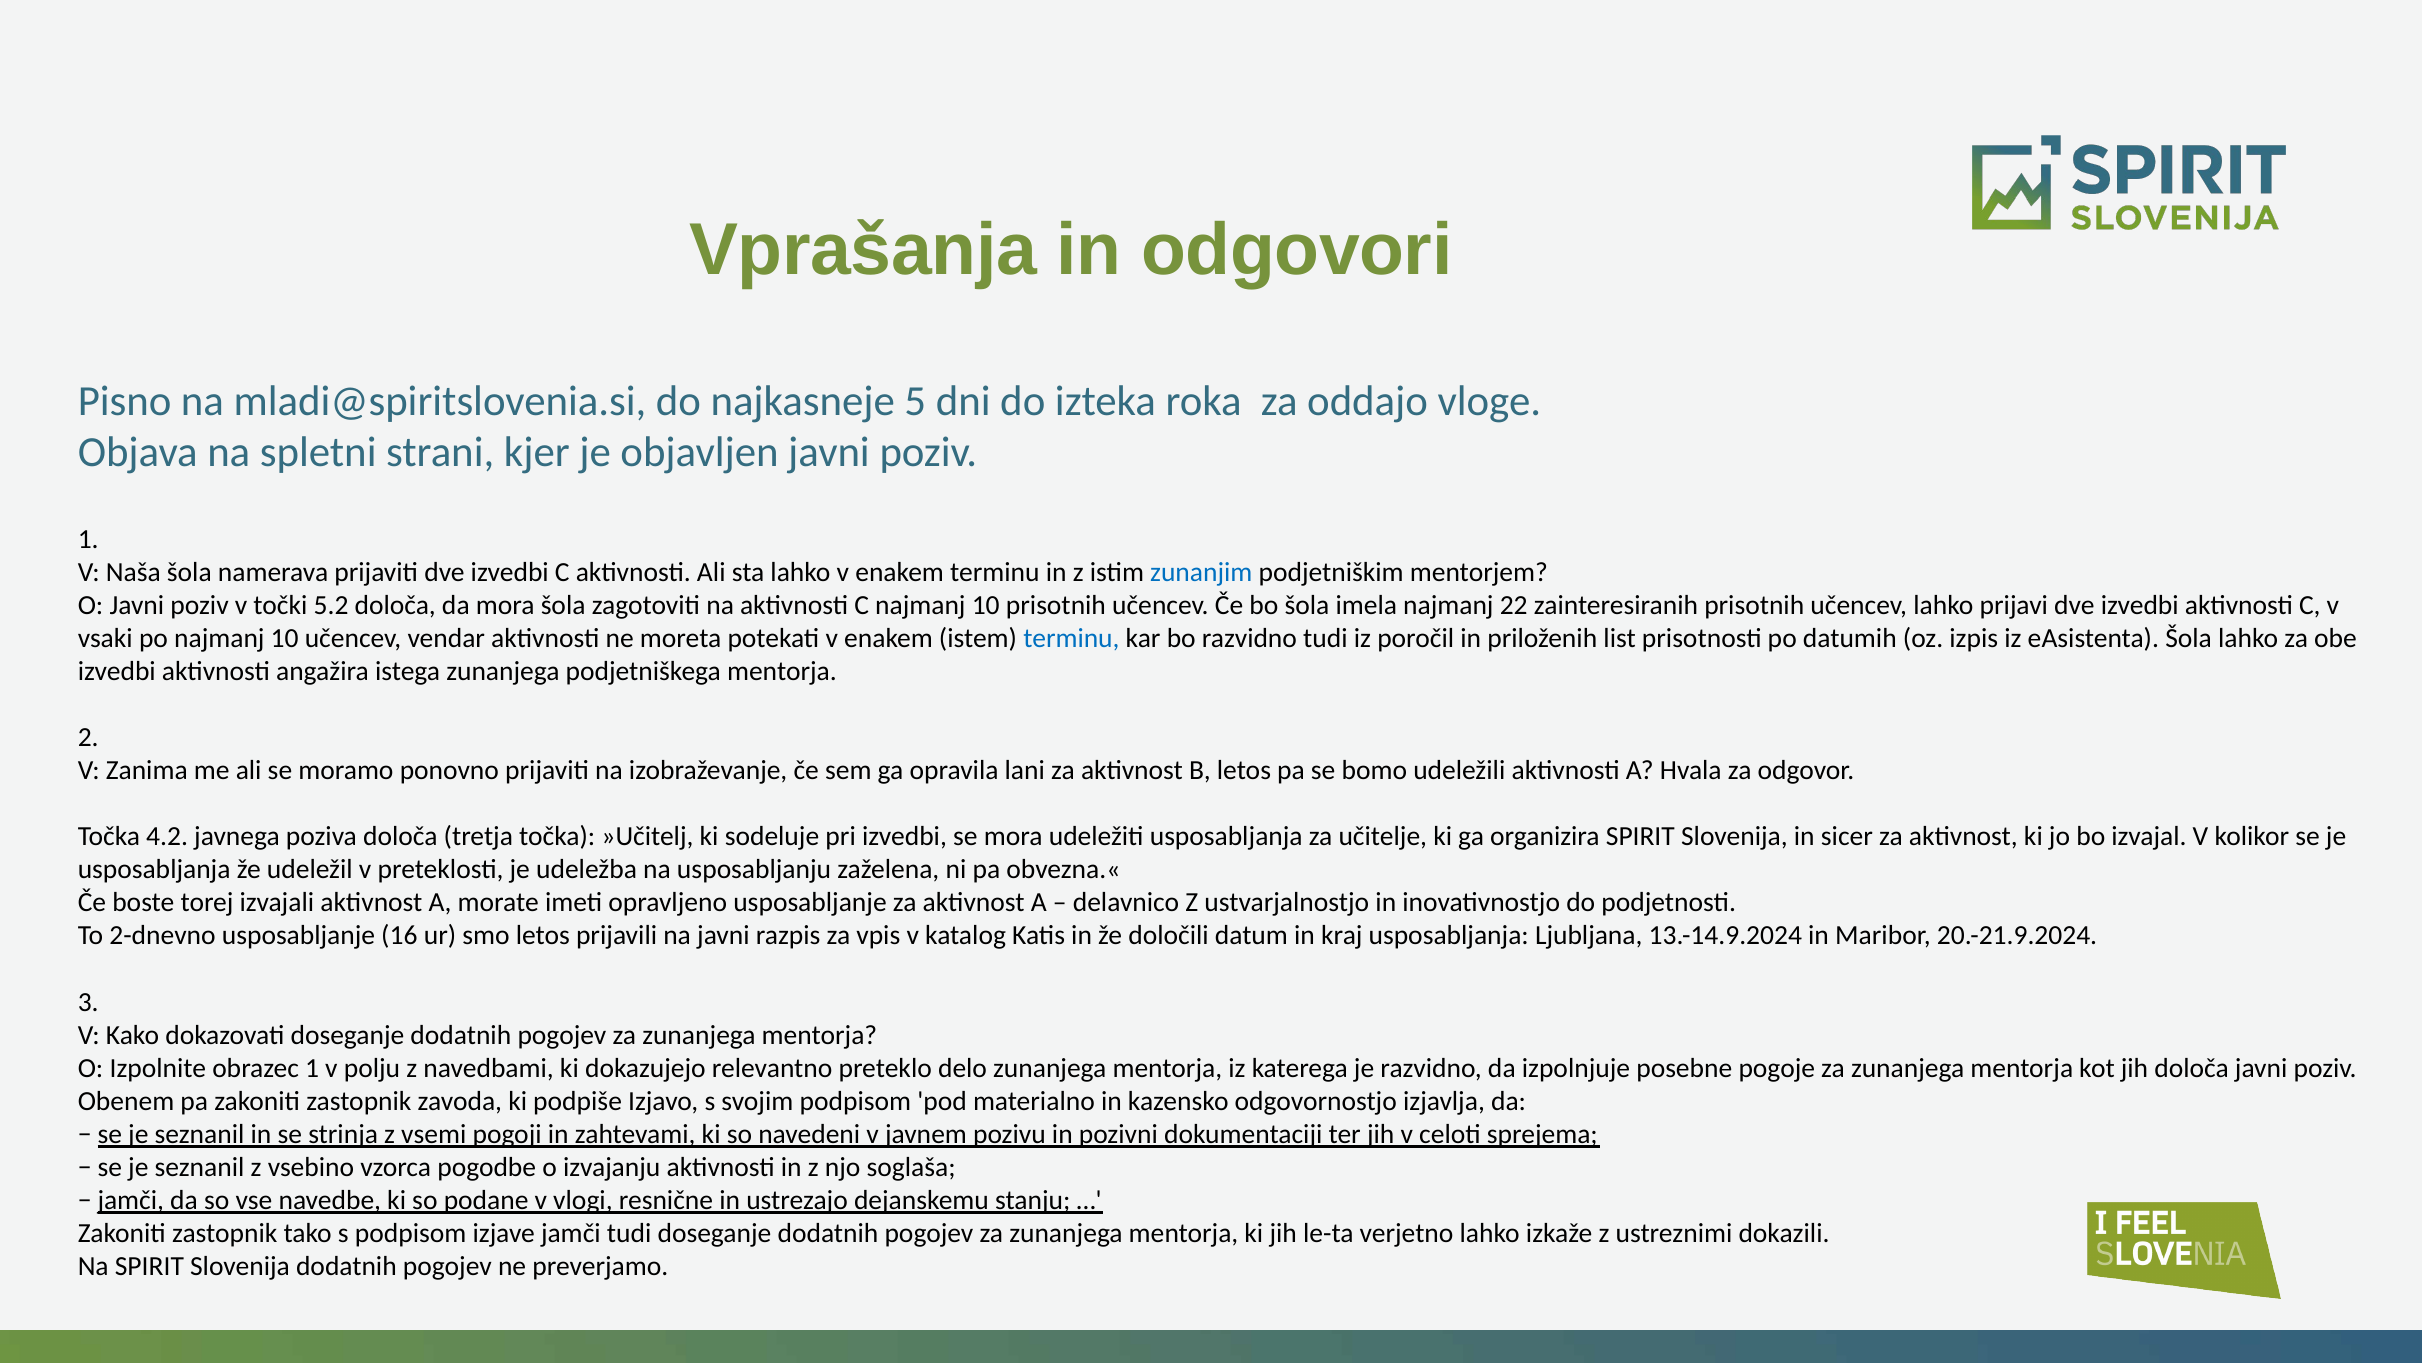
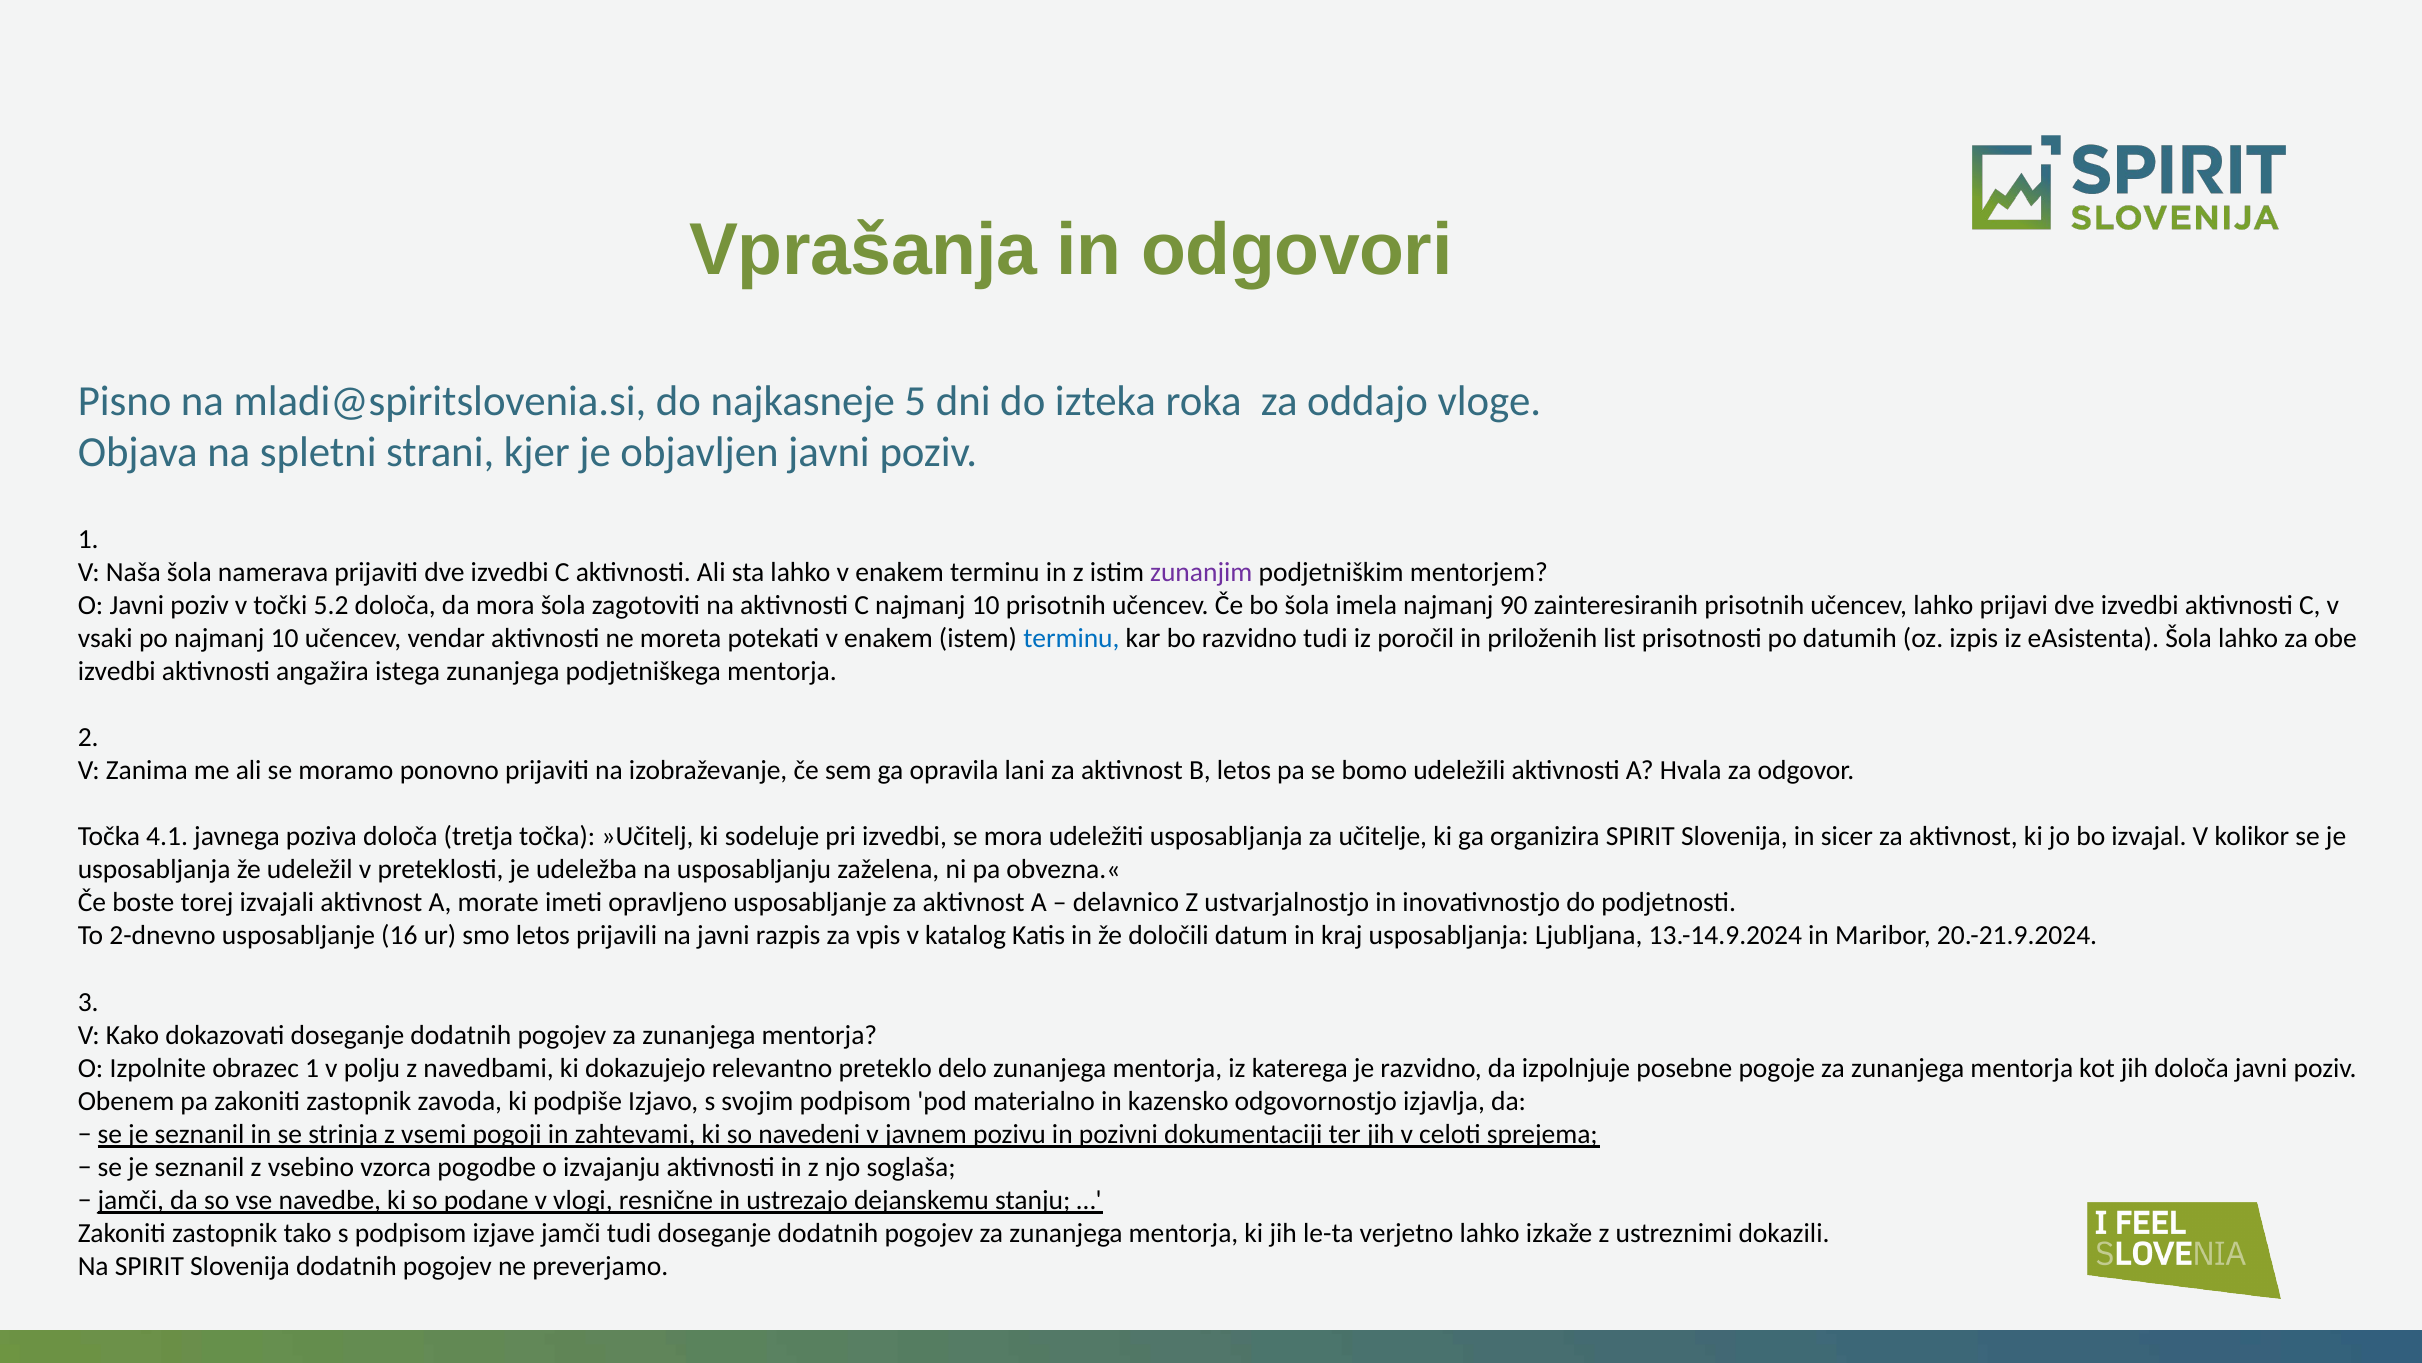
zunanjim colour: blue -> purple (1201, 572)
22: 22 -> 90 (1514, 605)
4.2: 4.2 -> 4.1 (167, 836)
